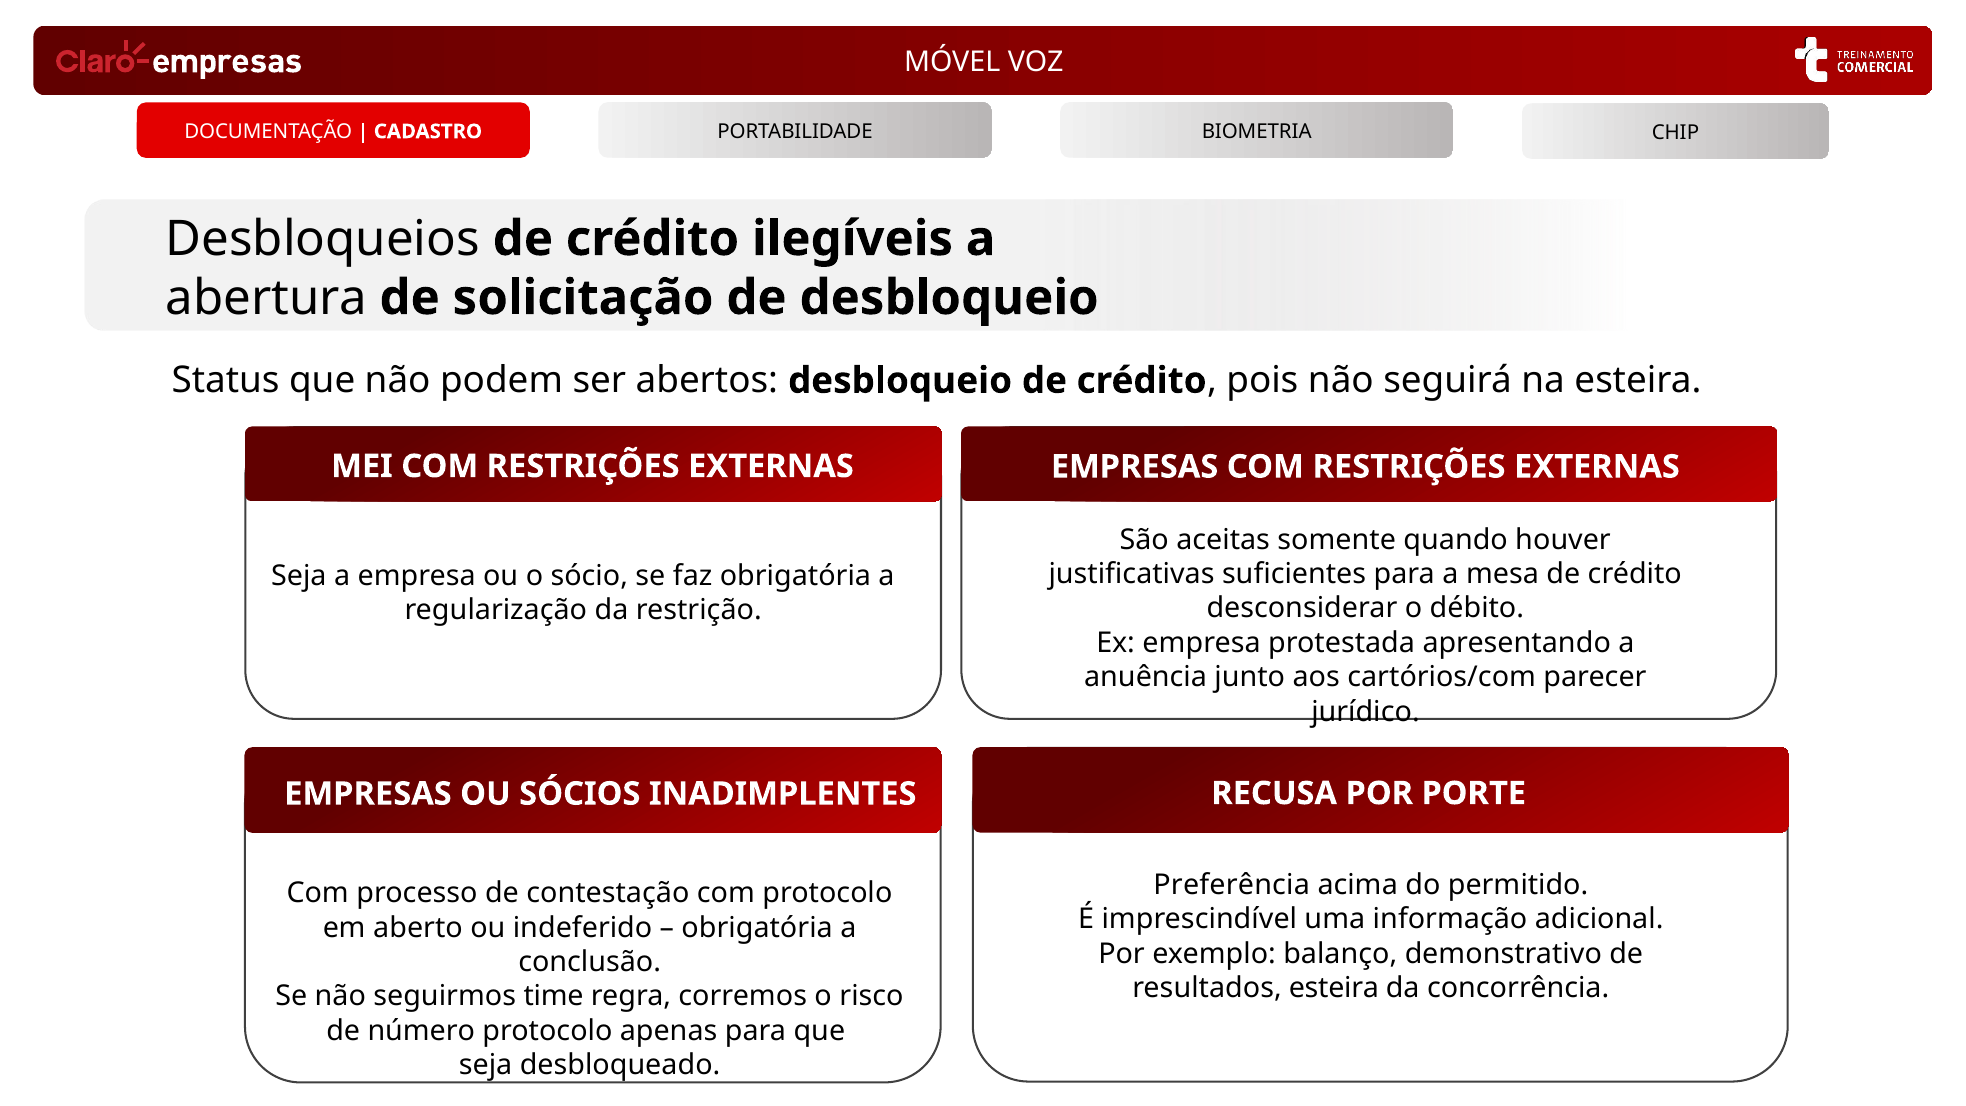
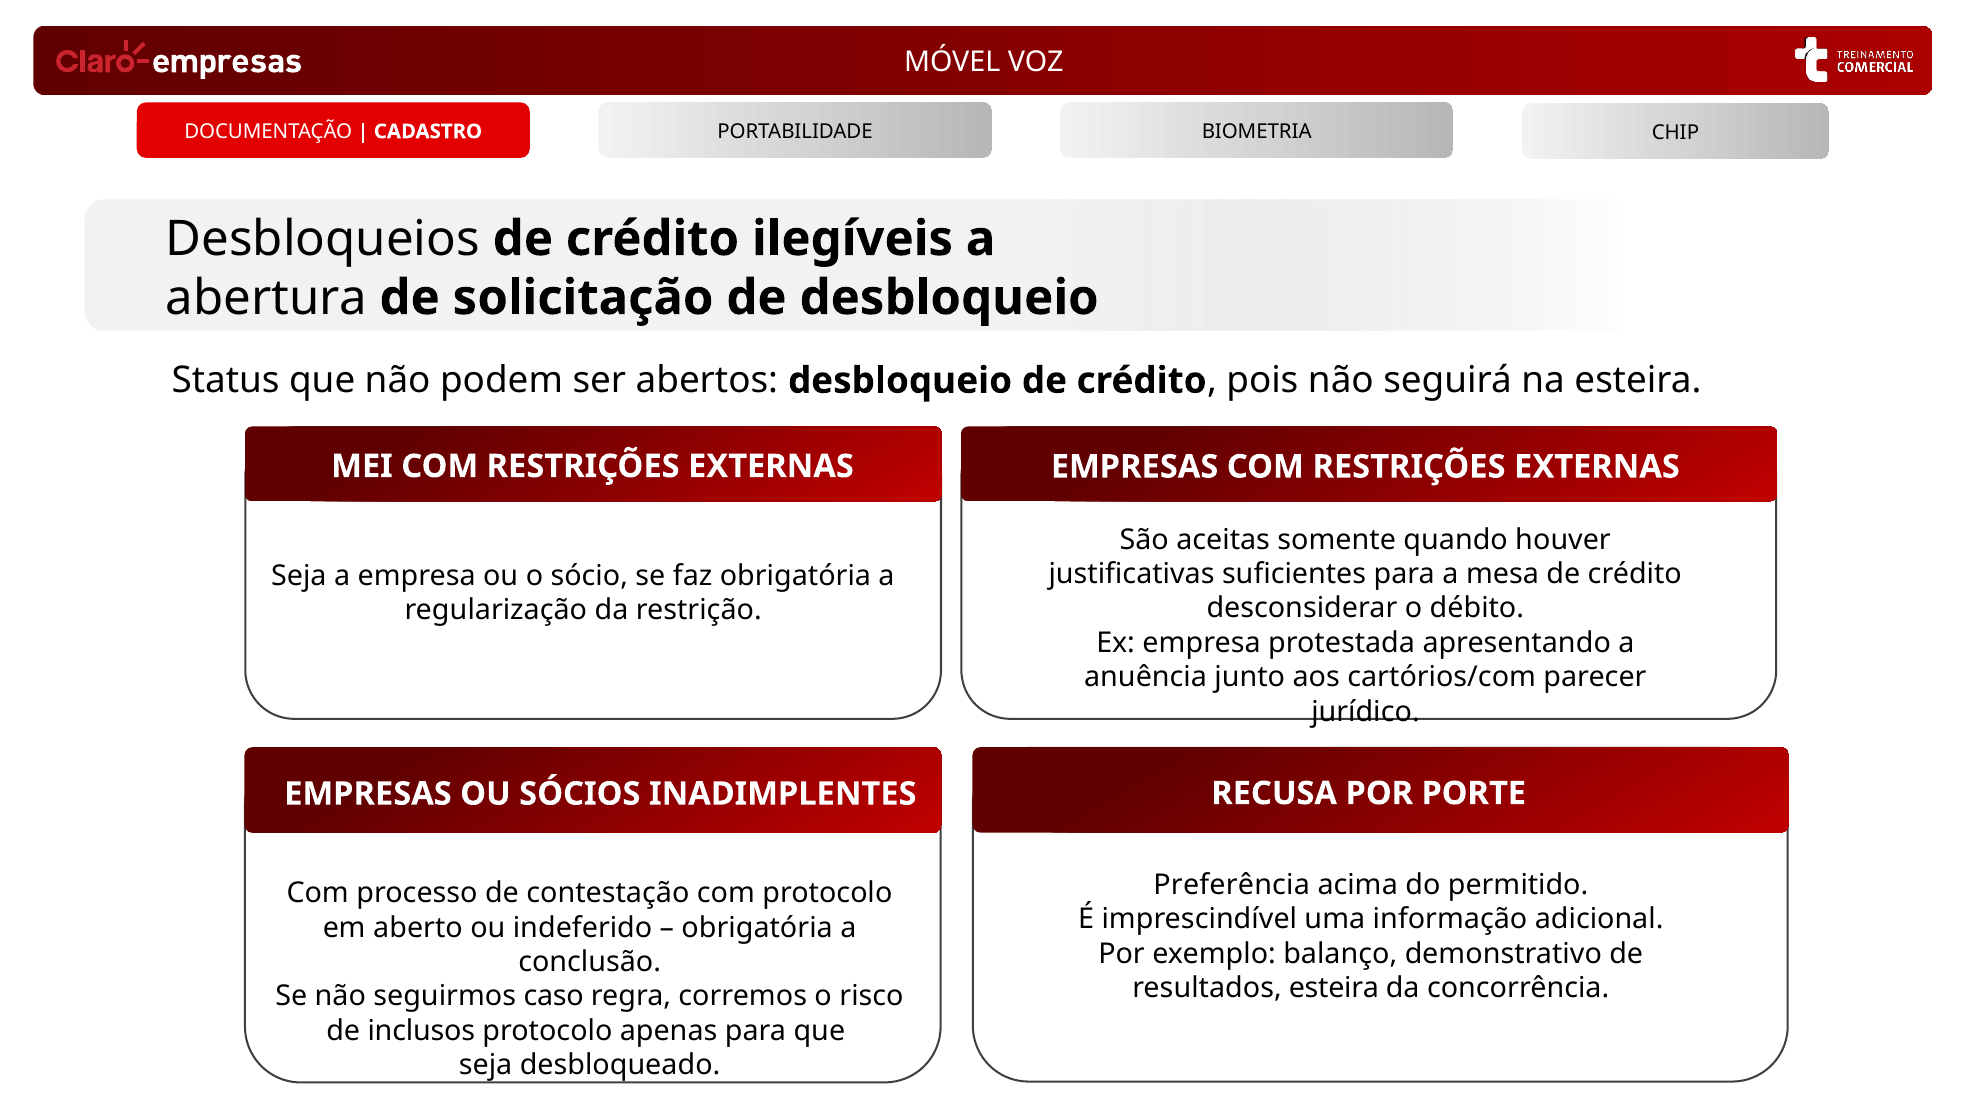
time: time -> caso (554, 996)
número: número -> inclusos (421, 1031)
